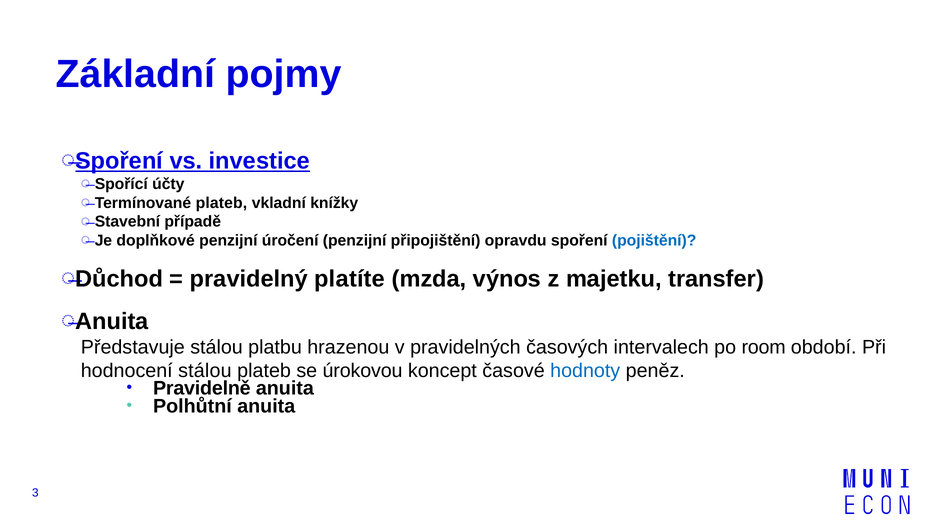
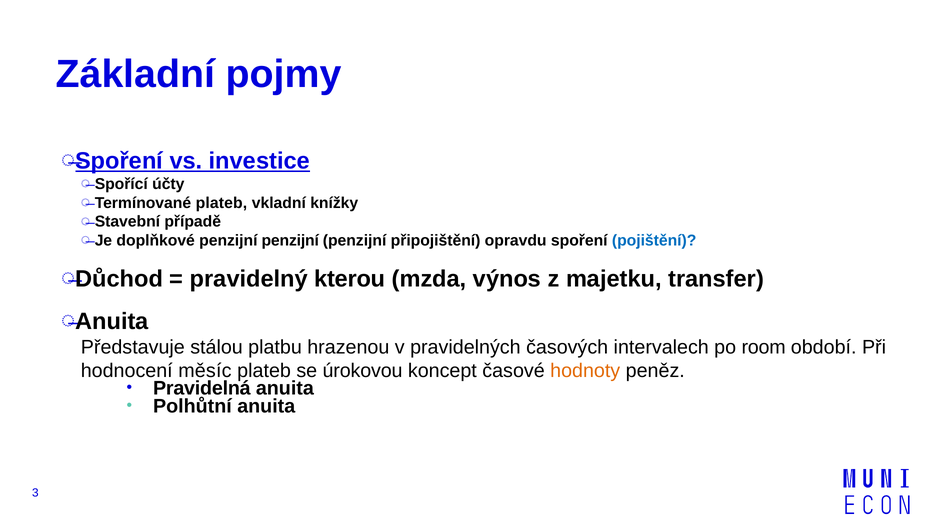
doplňkové penzijní úročení: úročení -> penzijní (290, 241)
platíte: platíte -> kterou (350, 279)
hodnocení stálou: stálou -> měsíc (205, 371)
hodnoty colour: blue -> orange (585, 371)
Pravidelně: Pravidelně -> Pravidelná (202, 388)
